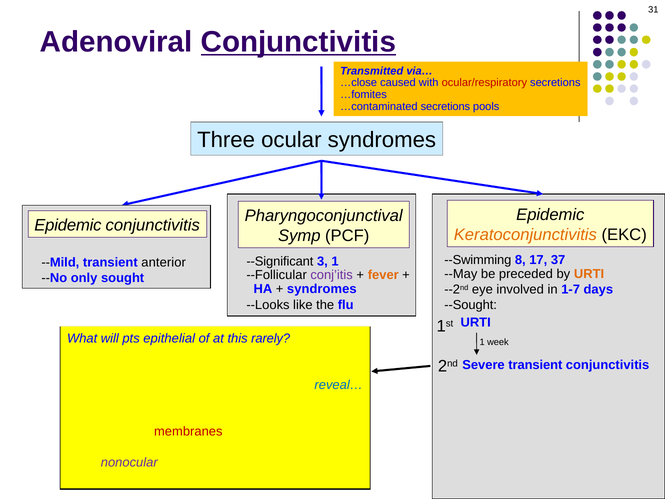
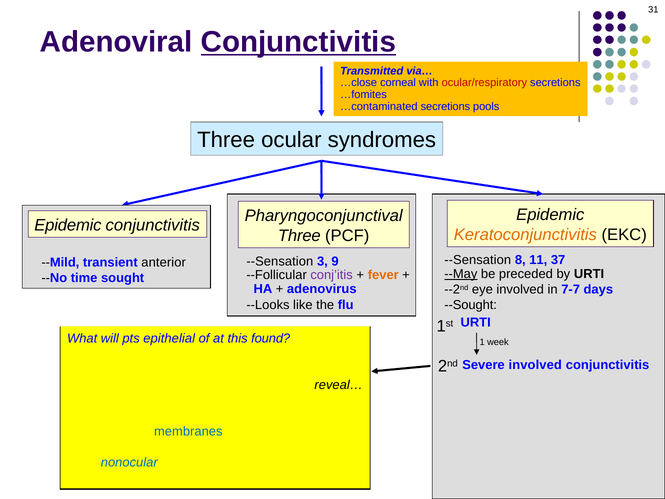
caused: caused -> corneal (398, 83)
Symp: Symp -> Three (299, 236)
--Swimming: --Swimming -> --Sensation (478, 260)
17: 17 -> 11 (538, 260)
--Significant: --Significant -> --Sensation (280, 261)
3 1: 1 -> 9 (335, 261)
--May underline: none -> present (461, 274)
URTI colour: orange -> black (589, 274)
only: only -> time (84, 278)
syndromes: syndromes -> adenovirus (322, 289)
1-7: 1-7 -> 7-7 (571, 290)
this rarely: rarely -> found (271, 338)
Severe transient: transient -> involved (535, 365)
reveal… colour: blue -> black (339, 385)
membranes colour: red -> blue (188, 431)
nonocular colour: purple -> blue (129, 462)
